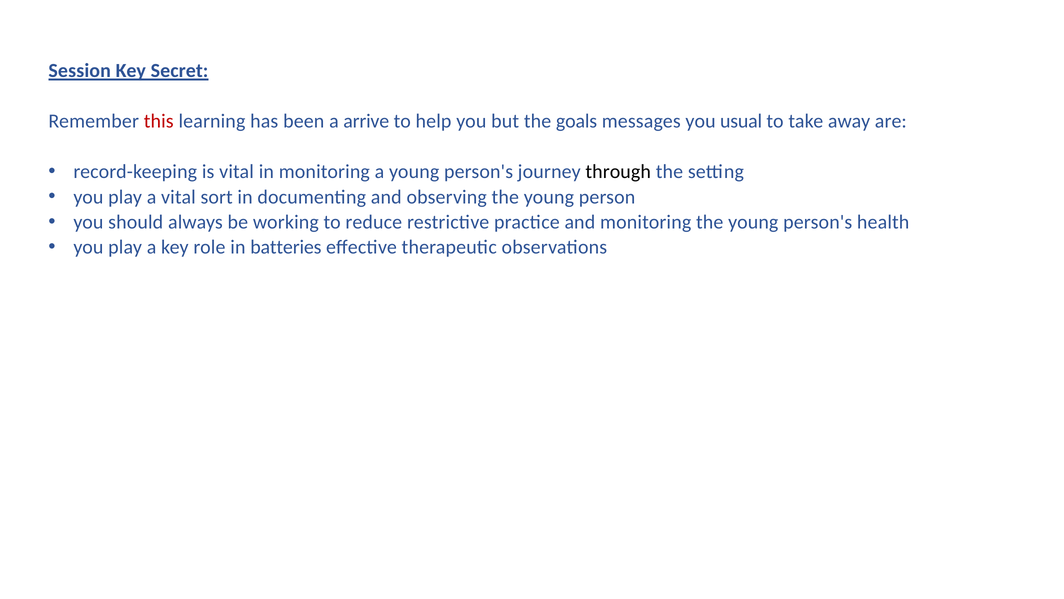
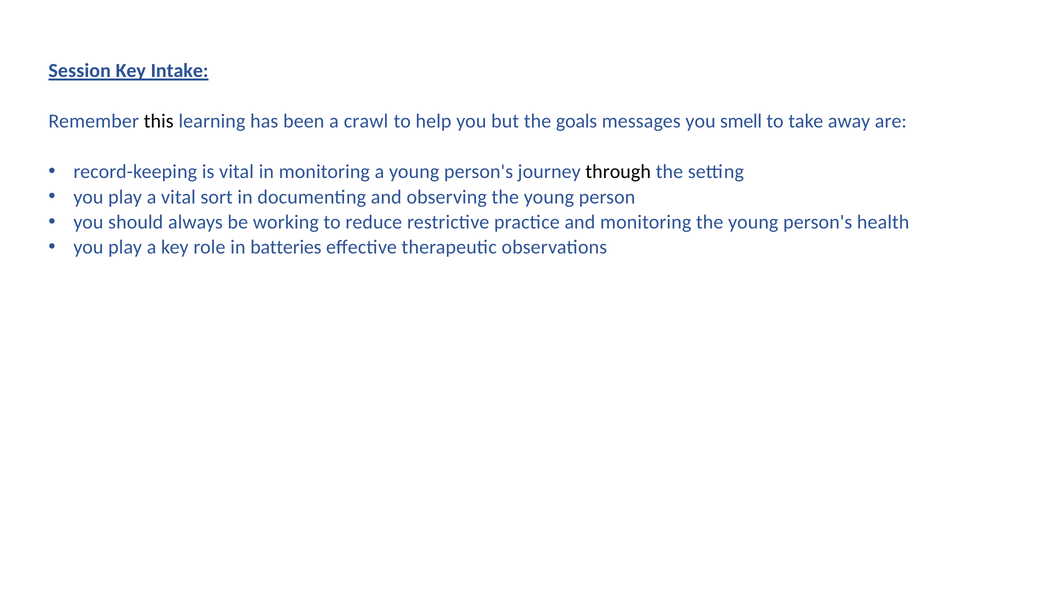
Secret: Secret -> Intake (180, 71)
this colour: red -> black (159, 121)
arrive: arrive -> crawl (366, 121)
usual: usual -> smell (741, 121)
